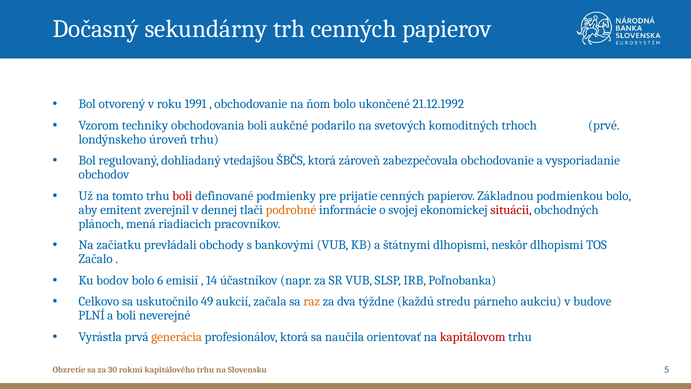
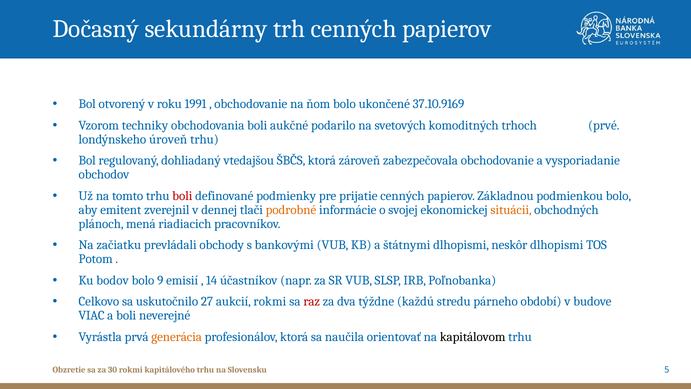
21.12.1992: 21.12.1992 -> 37.10.9169 (438, 104)
situácii colour: red -> orange (511, 210)
Začalo: Začalo -> Potom (96, 259)
6: 6 -> 9 (160, 280)
49: 49 -> 27 (207, 301)
aukcií začala: začala -> rokmi (270, 301)
raz colour: orange -> red (312, 301)
aukciu: aukciu -> období (541, 301)
PLNÍ: PLNÍ -> VIAC (92, 315)
kapitálovom colour: red -> black (473, 336)
